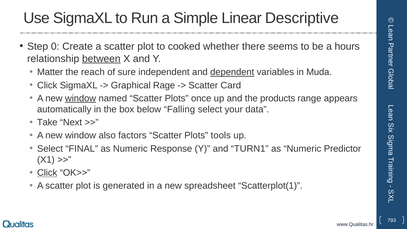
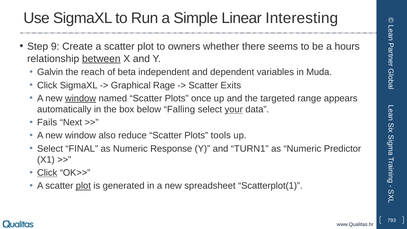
Descriptive: Descriptive -> Interesting (302, 18)
0: 0 -> 9 (55, 47)
cooked: cooked -> owners (184, 47)
Matter: Matter -> Galvin (50, 72)
sure: sure -> beta (127, 72)
dependent underline: present -> none (232, 72)
Card: Card -> Exits (231, 85)
products: products -> targeted (278, 98)
your underline: none -> present (234, 109)
Take: Take -> Fails (47, 122)
factors: factors -> reduce (132, 136)
plot underline: none -> present (83, 186)
